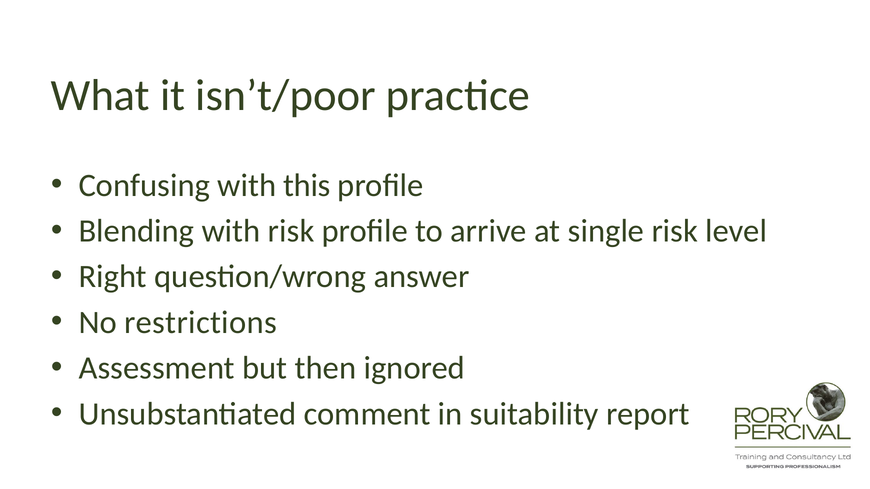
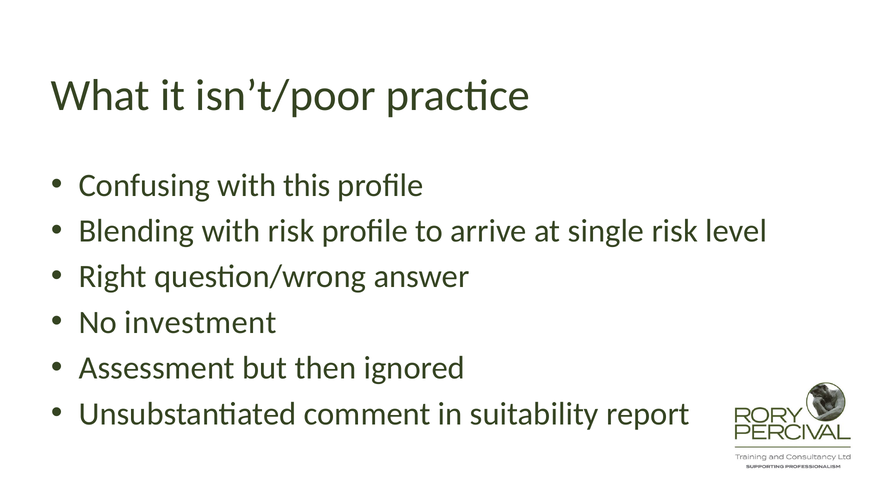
restrictions: restrictions -> investment (201, 323)
